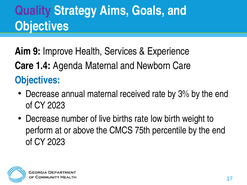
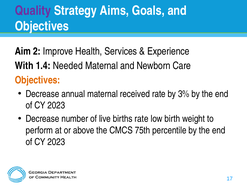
9: 9 -> 2 (37, 51)
Care: Care -> With (24, 66)
Agenda: Agenda -> Needed (68, 66)
Objectives colour: blue -> orange (37, 80)
